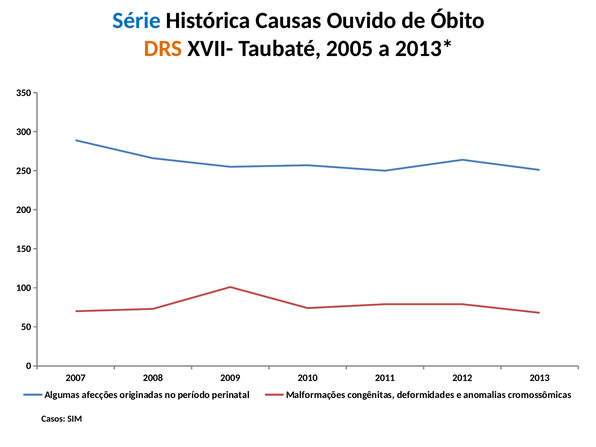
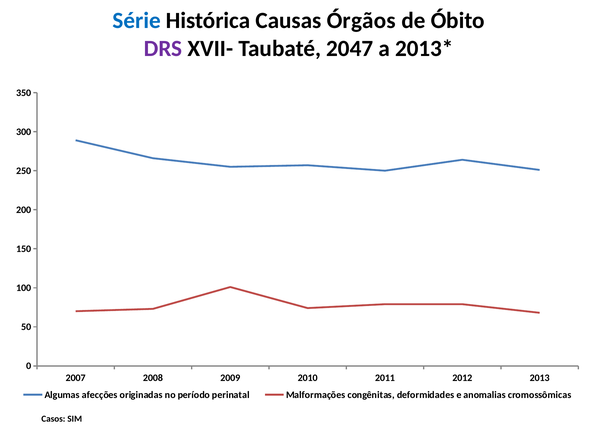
Ouvido: Ouvido -> Órgãos (361, 21)
DRS colour: orange -> purple (163, 48)
2005: 2005 -> 2047 (350, 48)
